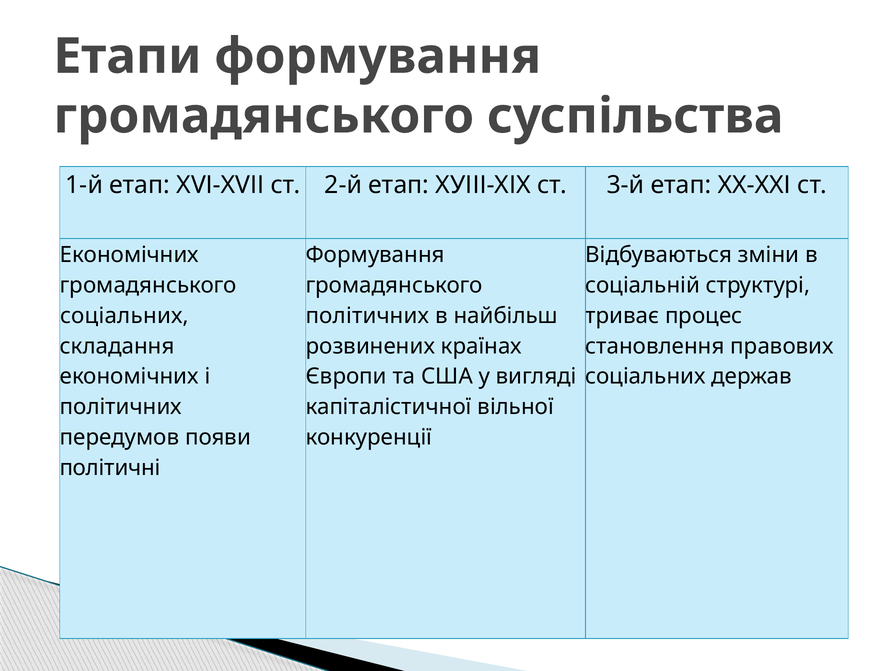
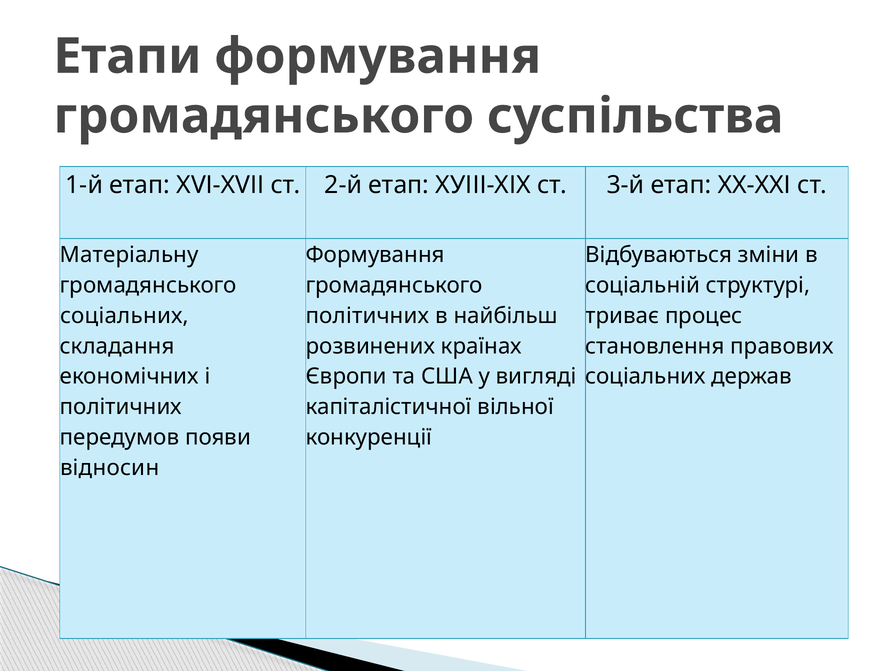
Економічних: Економічних -> Матеріальну (129, 255)
політичні: політичні -> відносин (110, 468)
